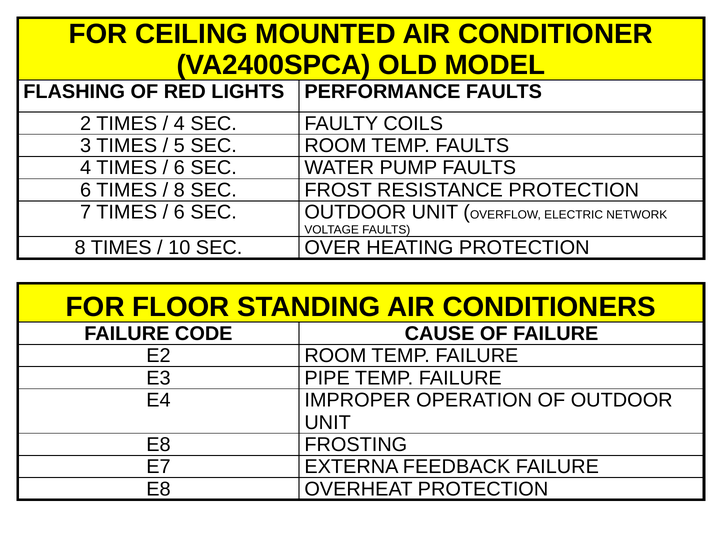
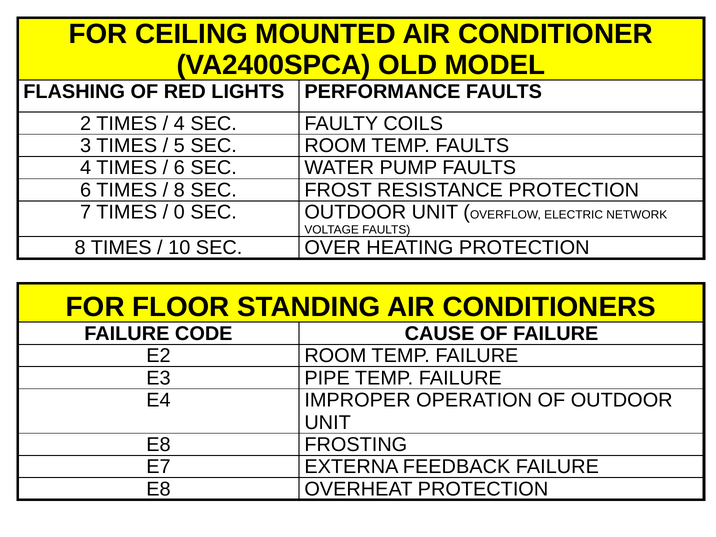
6: 6 -> 0 (179, 212)
